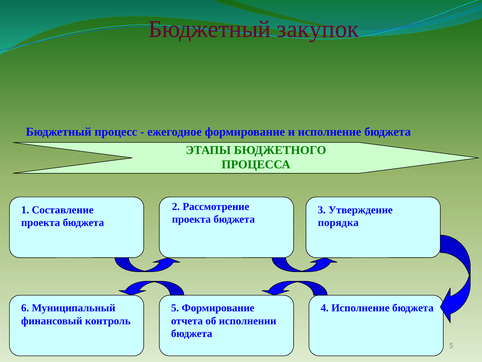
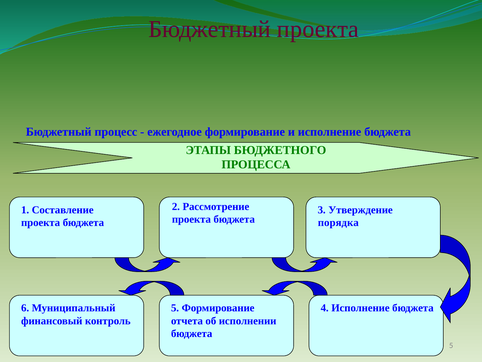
Бюджетный закупок: закупок -> проекта (318, 29)
